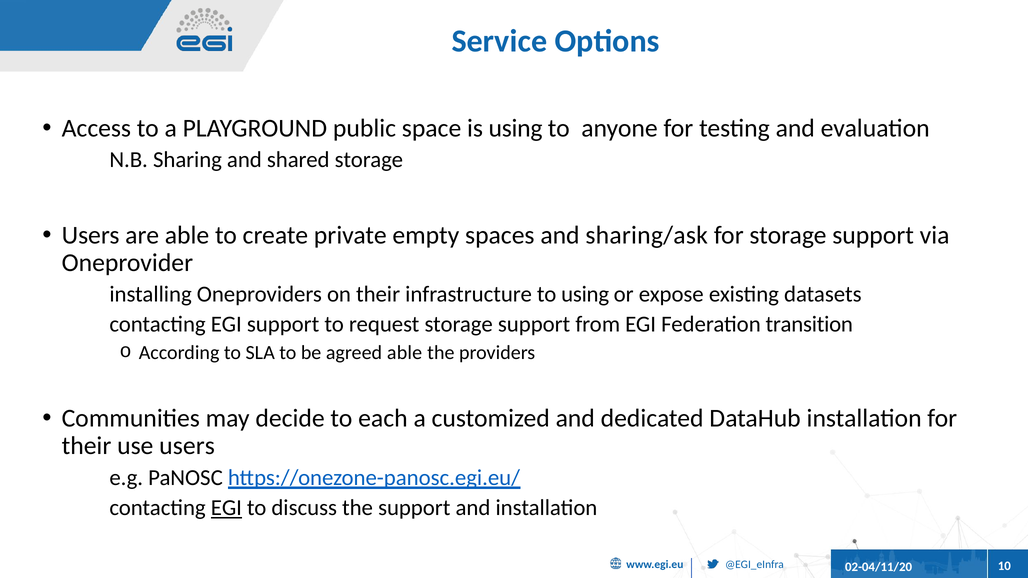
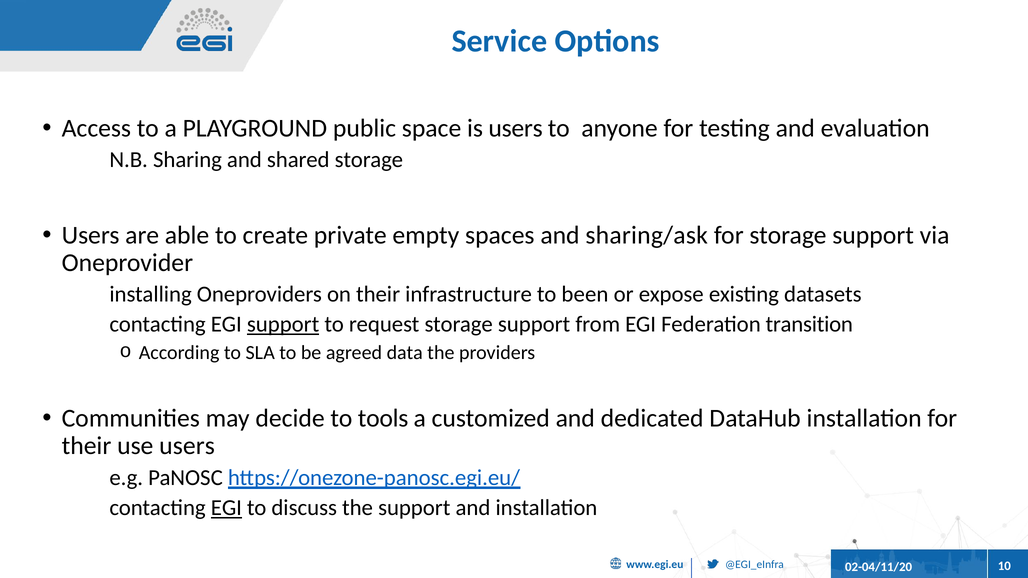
is using: using -> users (516, 128)
to using: using -> been (585, 295)
support underline: none -> present (283, 325)
agreed able: able -> data (405, 353)
each: each -> tools (383, 418)
